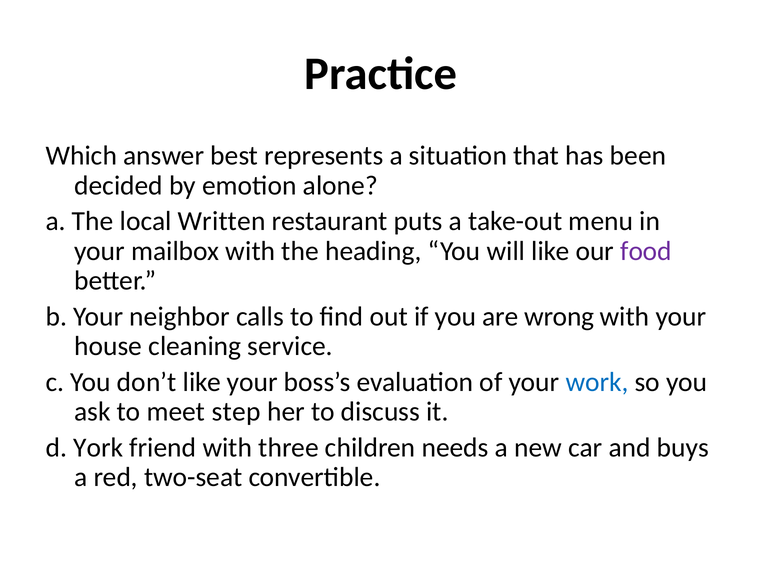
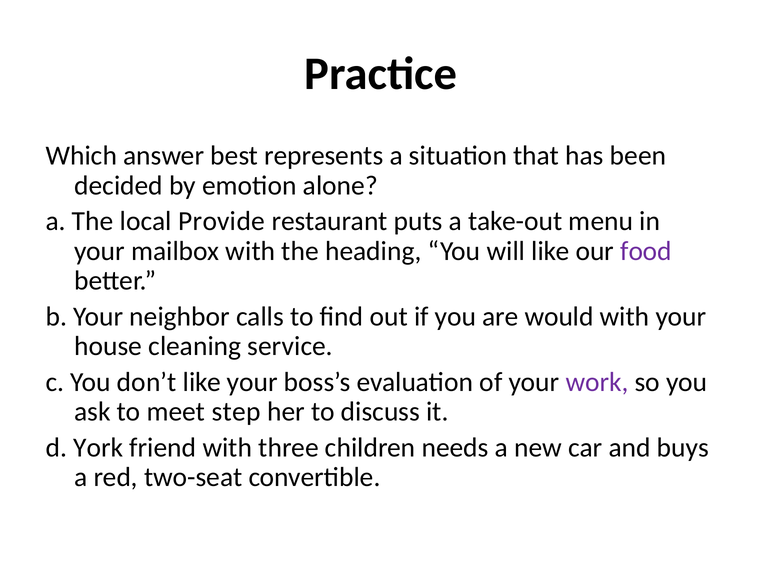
Written: Written -> Provide (222, 221)
wrong: wrong -> would (559, 316)
work colour: blue -> purple (597, 382)
